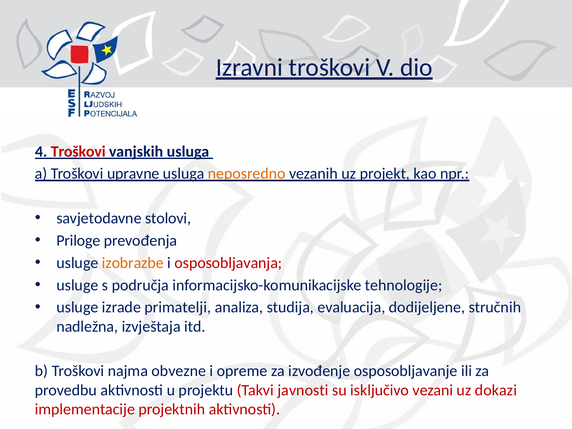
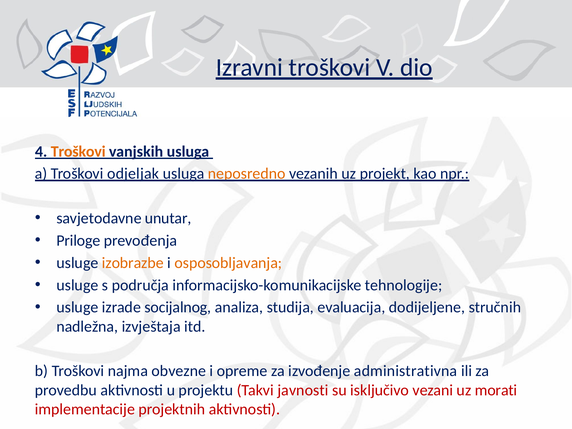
Troškovi colour: red -> orange (78, 151)
upravne: upravne -> odjeljak (133, 174)
stolovi: stolovi -> unutar (168, 218)
osposobljavanja colour: red -> orange (228, 263)
primatelji: primatelji -> socijalnog (178, 307)
osposobljavanje: osposobljavanje -> administrativna (406, 371)
dokazi: dokazi -> morati (496, 390)
